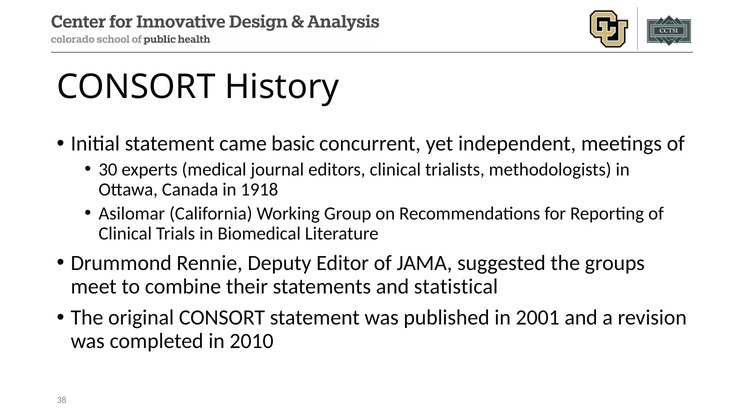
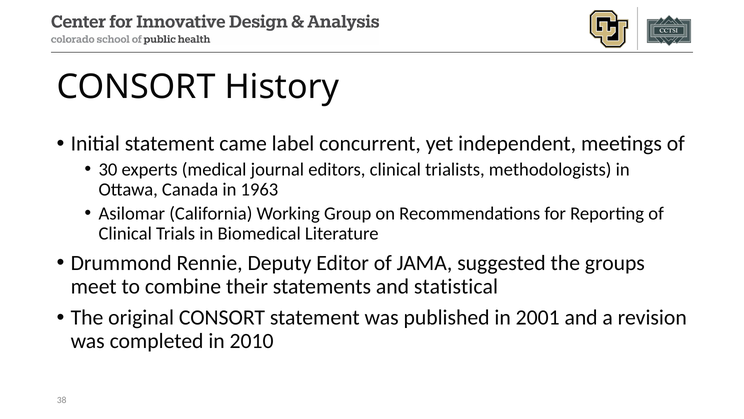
basic: basic -> label (293, 144)
1918: 1918 -> 1963 (259, 189)
